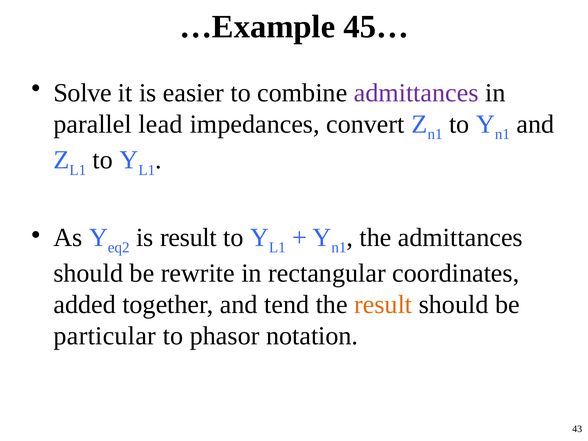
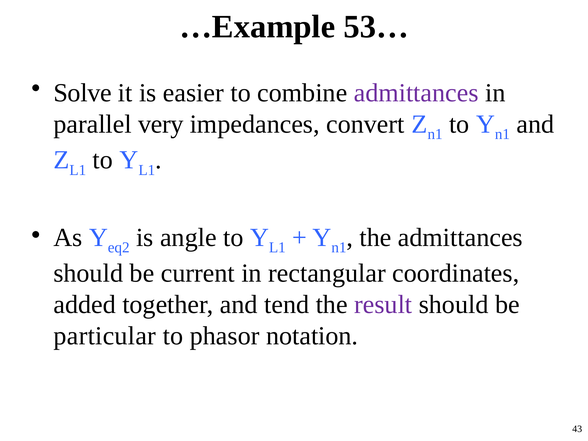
45…: 45… -> 53… (376, 27)
lead: lead -> very (161, 124)
is result: result -> angle (188, 237)
rewrite: rewrite -> current (198, 273)
result colour: orange -> purple (383, 304)
